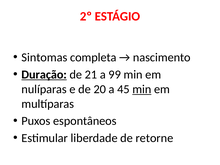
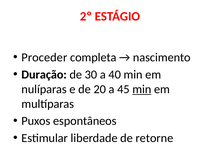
Sintomas: Sintomas -> Proceder (44, 57)
Duração underline: present -> none (44, 75)
21: 21 -> 30 (91, 75)
99: 99 -> 40 (115, 75)
